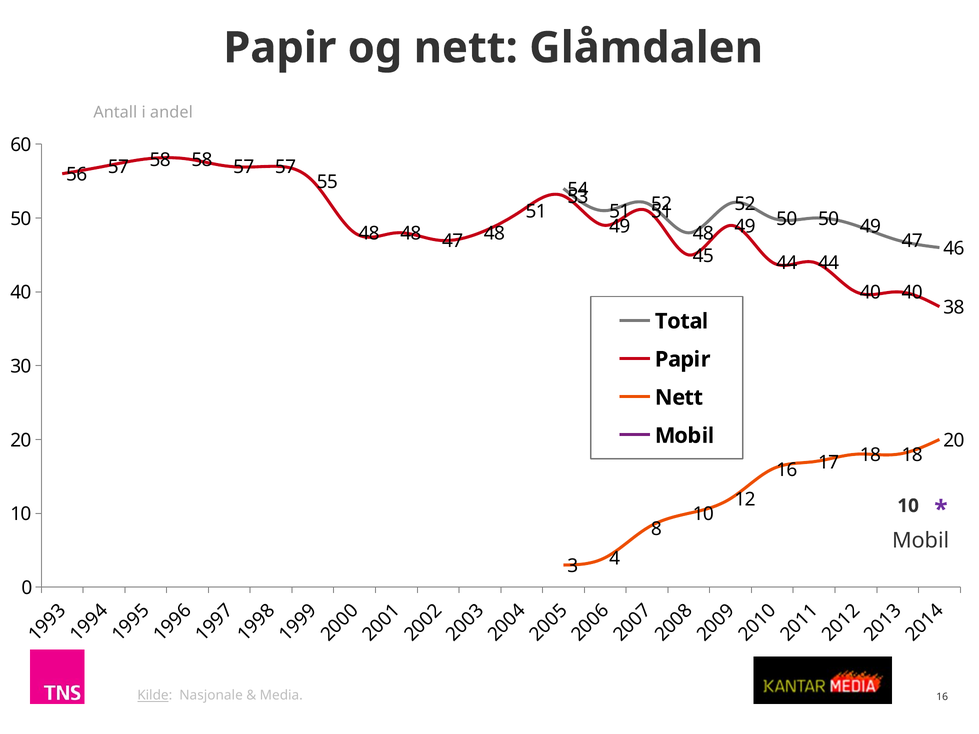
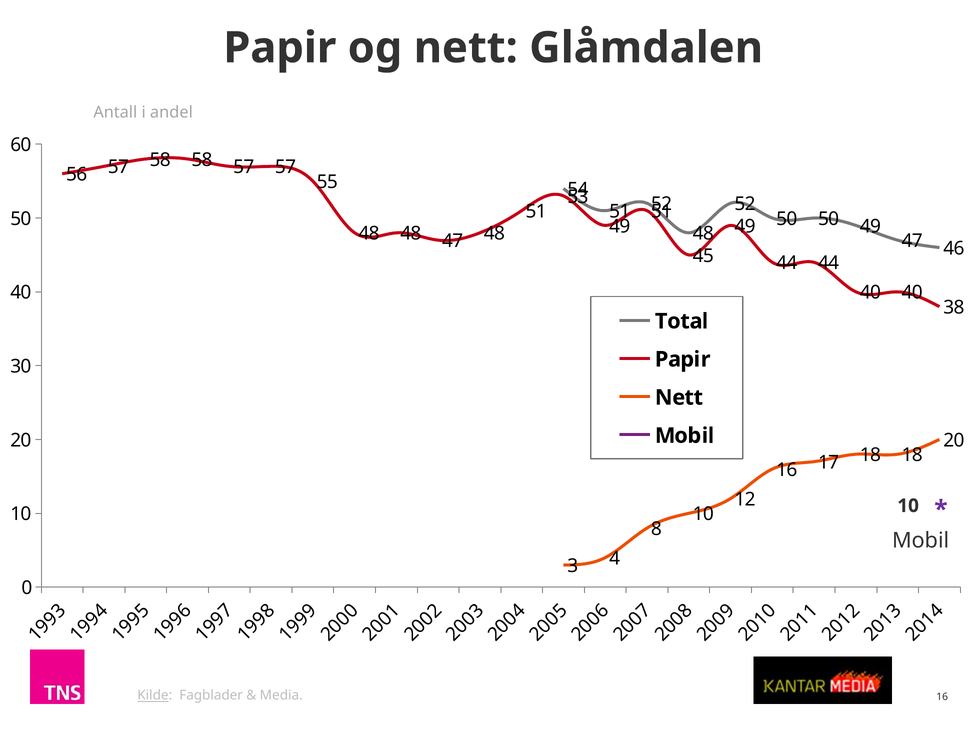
Nasjonale: Nasjonale -> Fagblader (211, 696)
